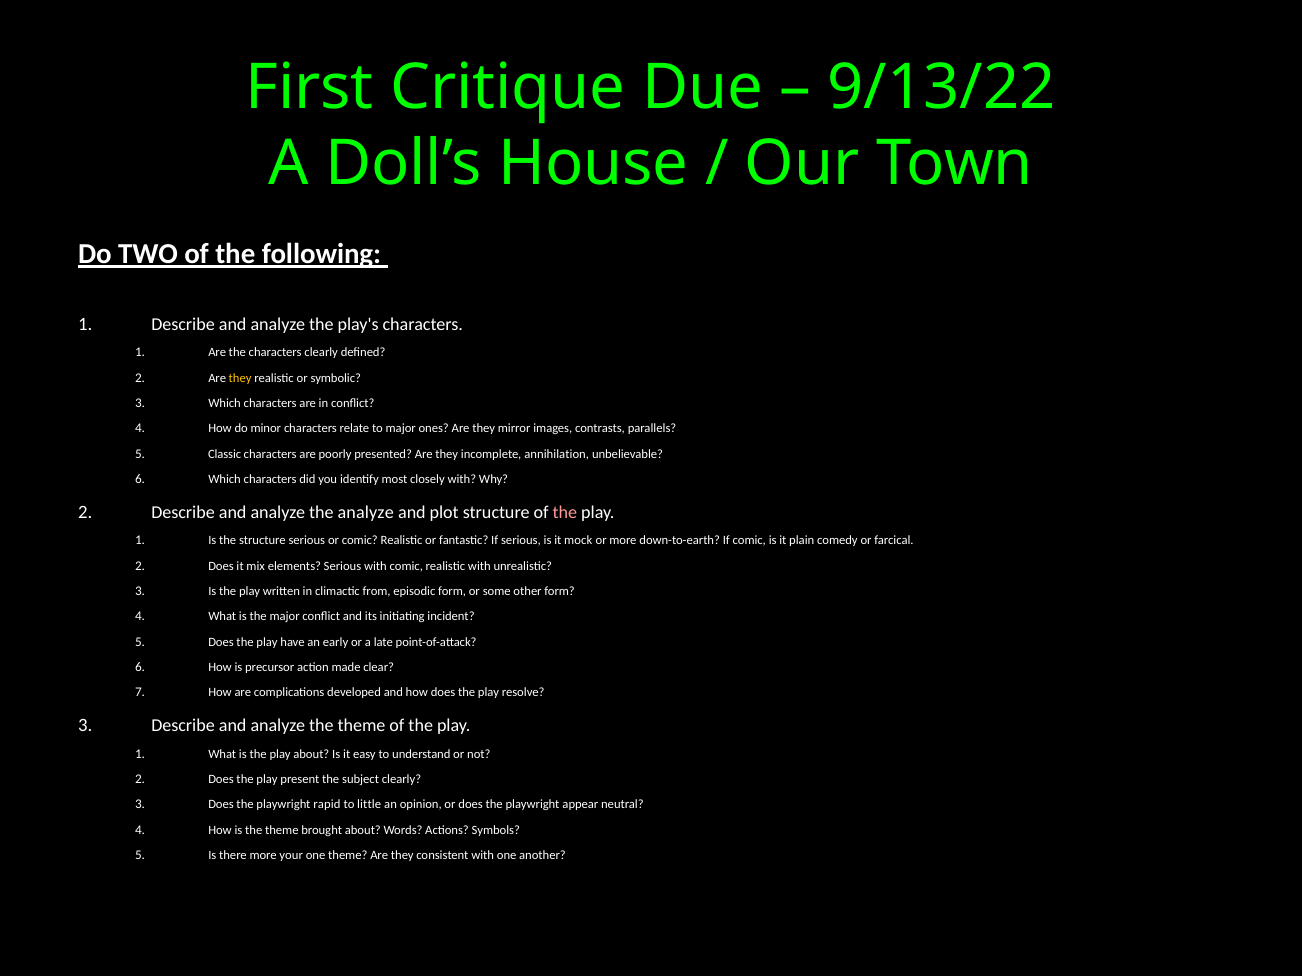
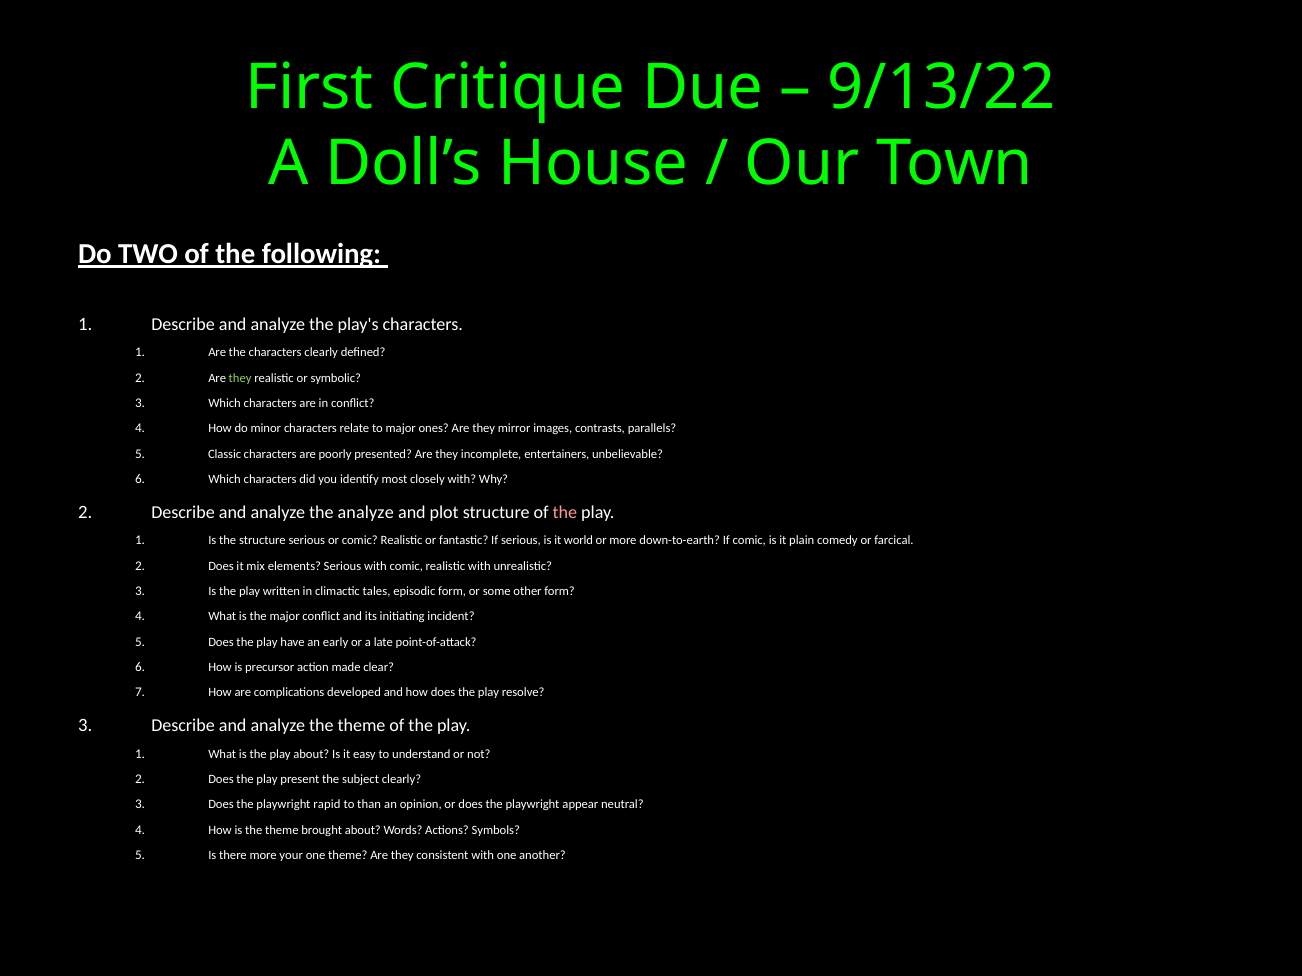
they colour: yellow -> light green (240, 378)
annihilation: annihilation -> entertainers (557, 454)
mock: mock -> world (578, 541)
from: from -> tales (377, 592)
little: little -> than (369, 805)
